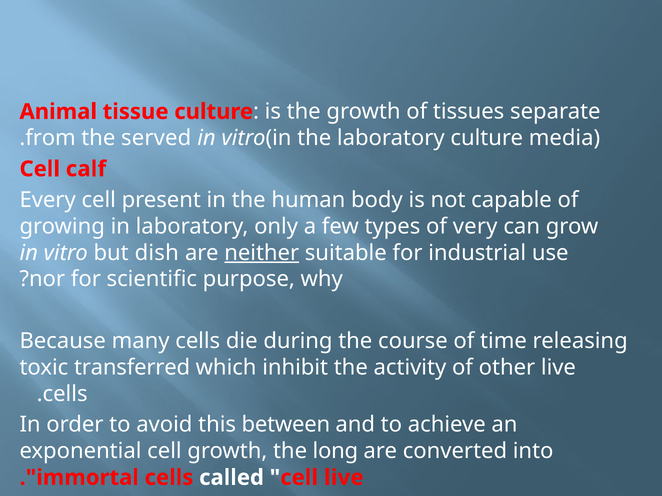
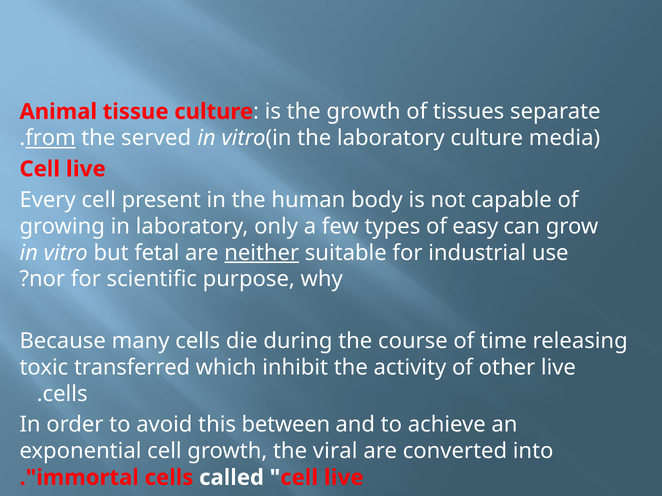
from underline: none -> present (51, 138)
calf: calf -> live (86, 169)
very: very -> easy (475, 227)
dish: dish -> fetal (157, 253)
long: long -> viral (335, 452)
